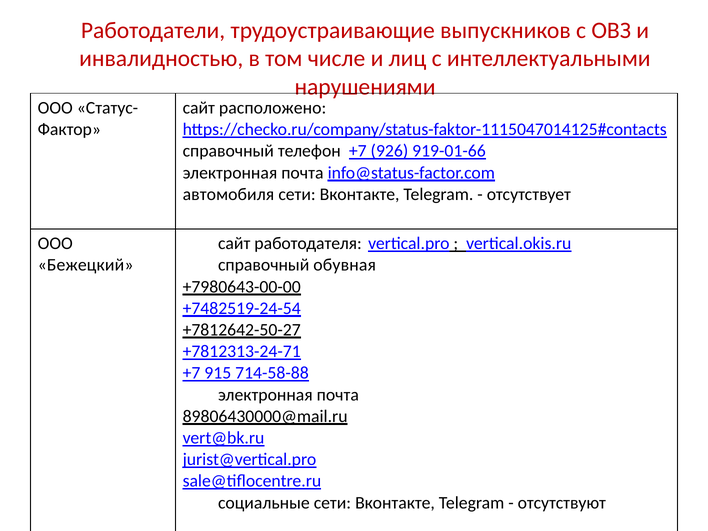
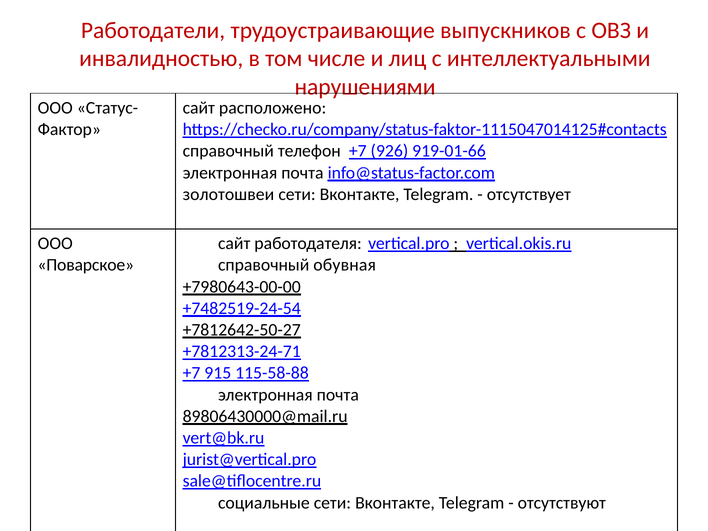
автомобиля: автомобиля -> золотошвеи (228, 194)
Бежецкий: Бежецкий -> Поварское (86, 265)
714-58-88: 714-58-88 -> 115-58-88 (272, 373)
